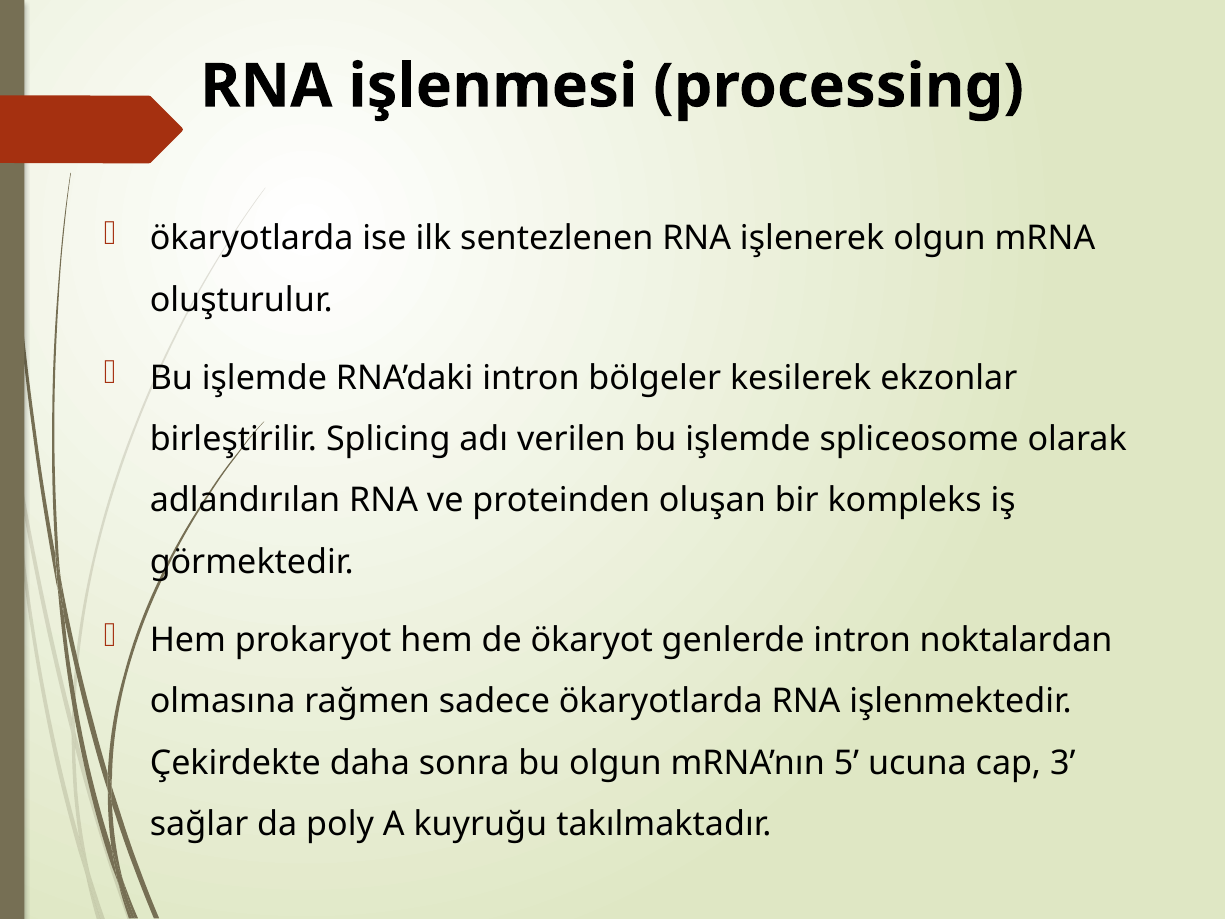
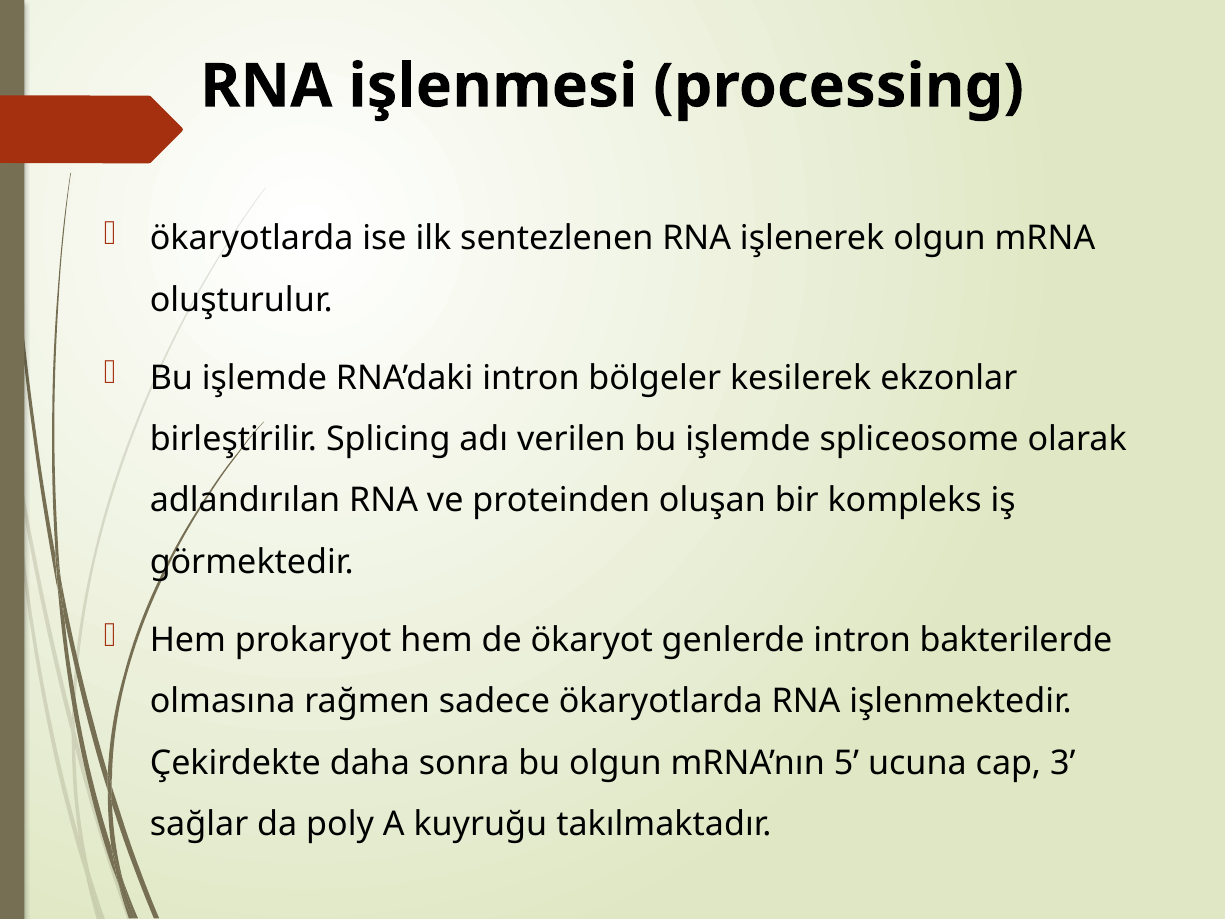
noktalardan: noktalardan -> bakterilerde (1016, 640)
